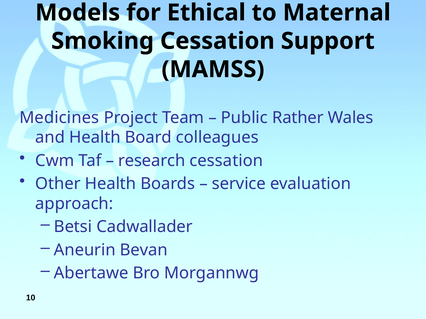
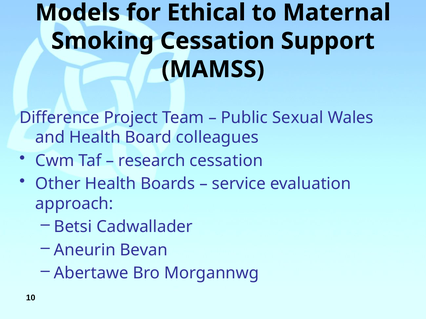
Medicines: Medicines -> Difference (59, 118)
Rather: Rather -> Sexual (298, 118)
